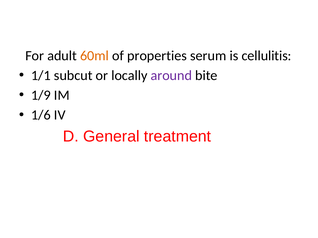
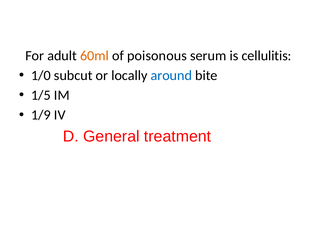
properties: properties -> poisonous (157, 56)
1/1: 1/1 -> 1/0 (41, 76)
around colour: purple -> blue (171, 76)
1/9: 1/9 -> 1/5 (41, 96)
1/6: 1/6 -> 1/9 (41, 115)
